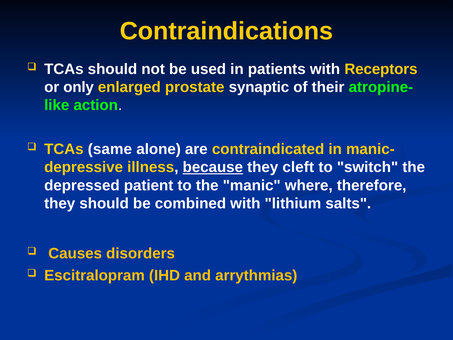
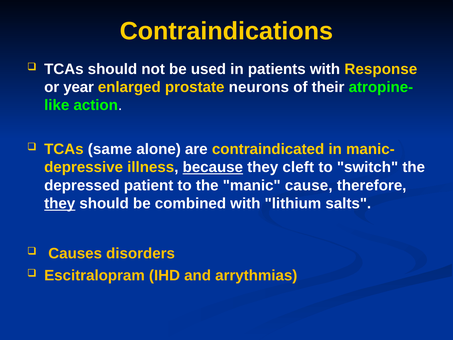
Receptors: Receptors -> Response (381, 69)
only: only -> year (79, 87)
synaptic: synaptic -> neurons (259, 87)
where: where -> cause (309, 185)
they underline: none -> present (60, 203)
